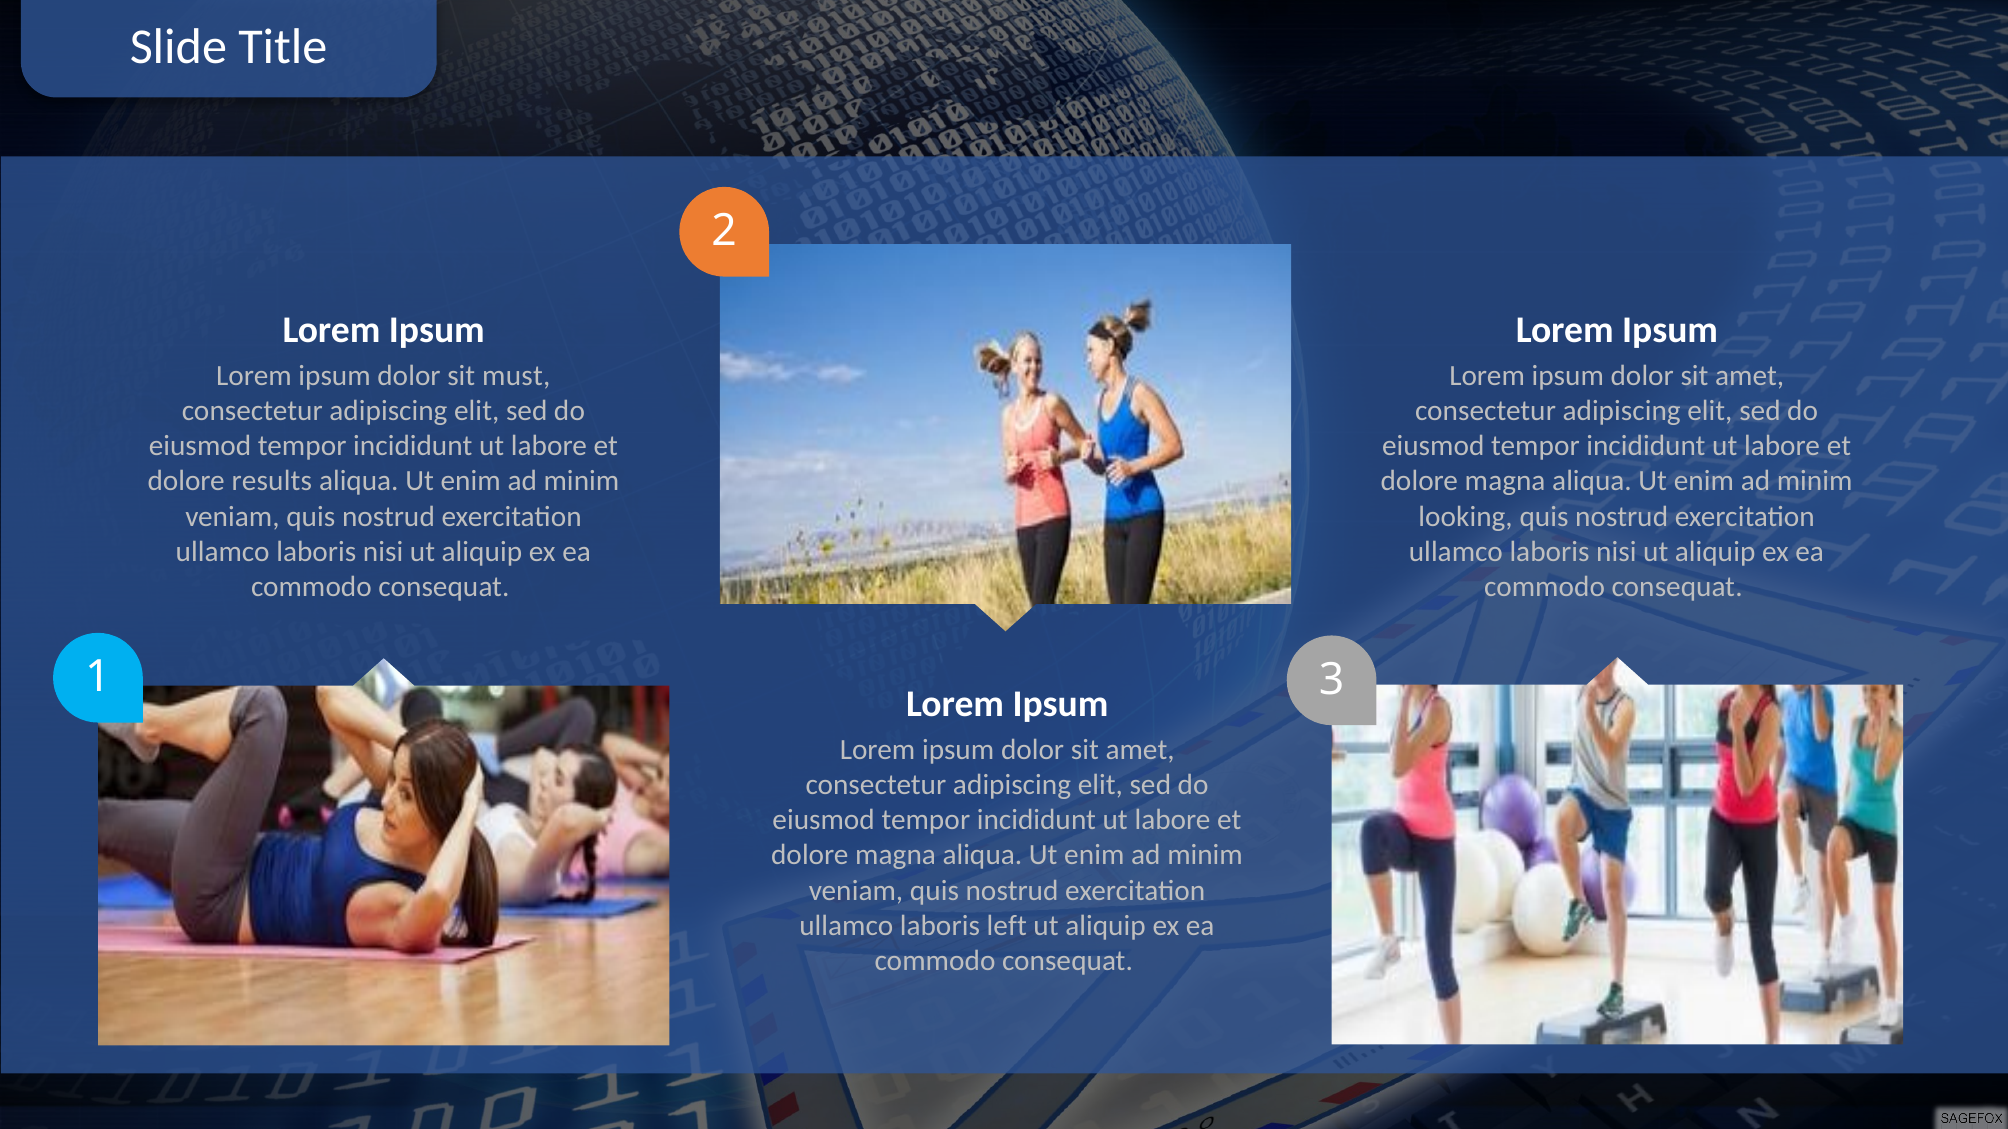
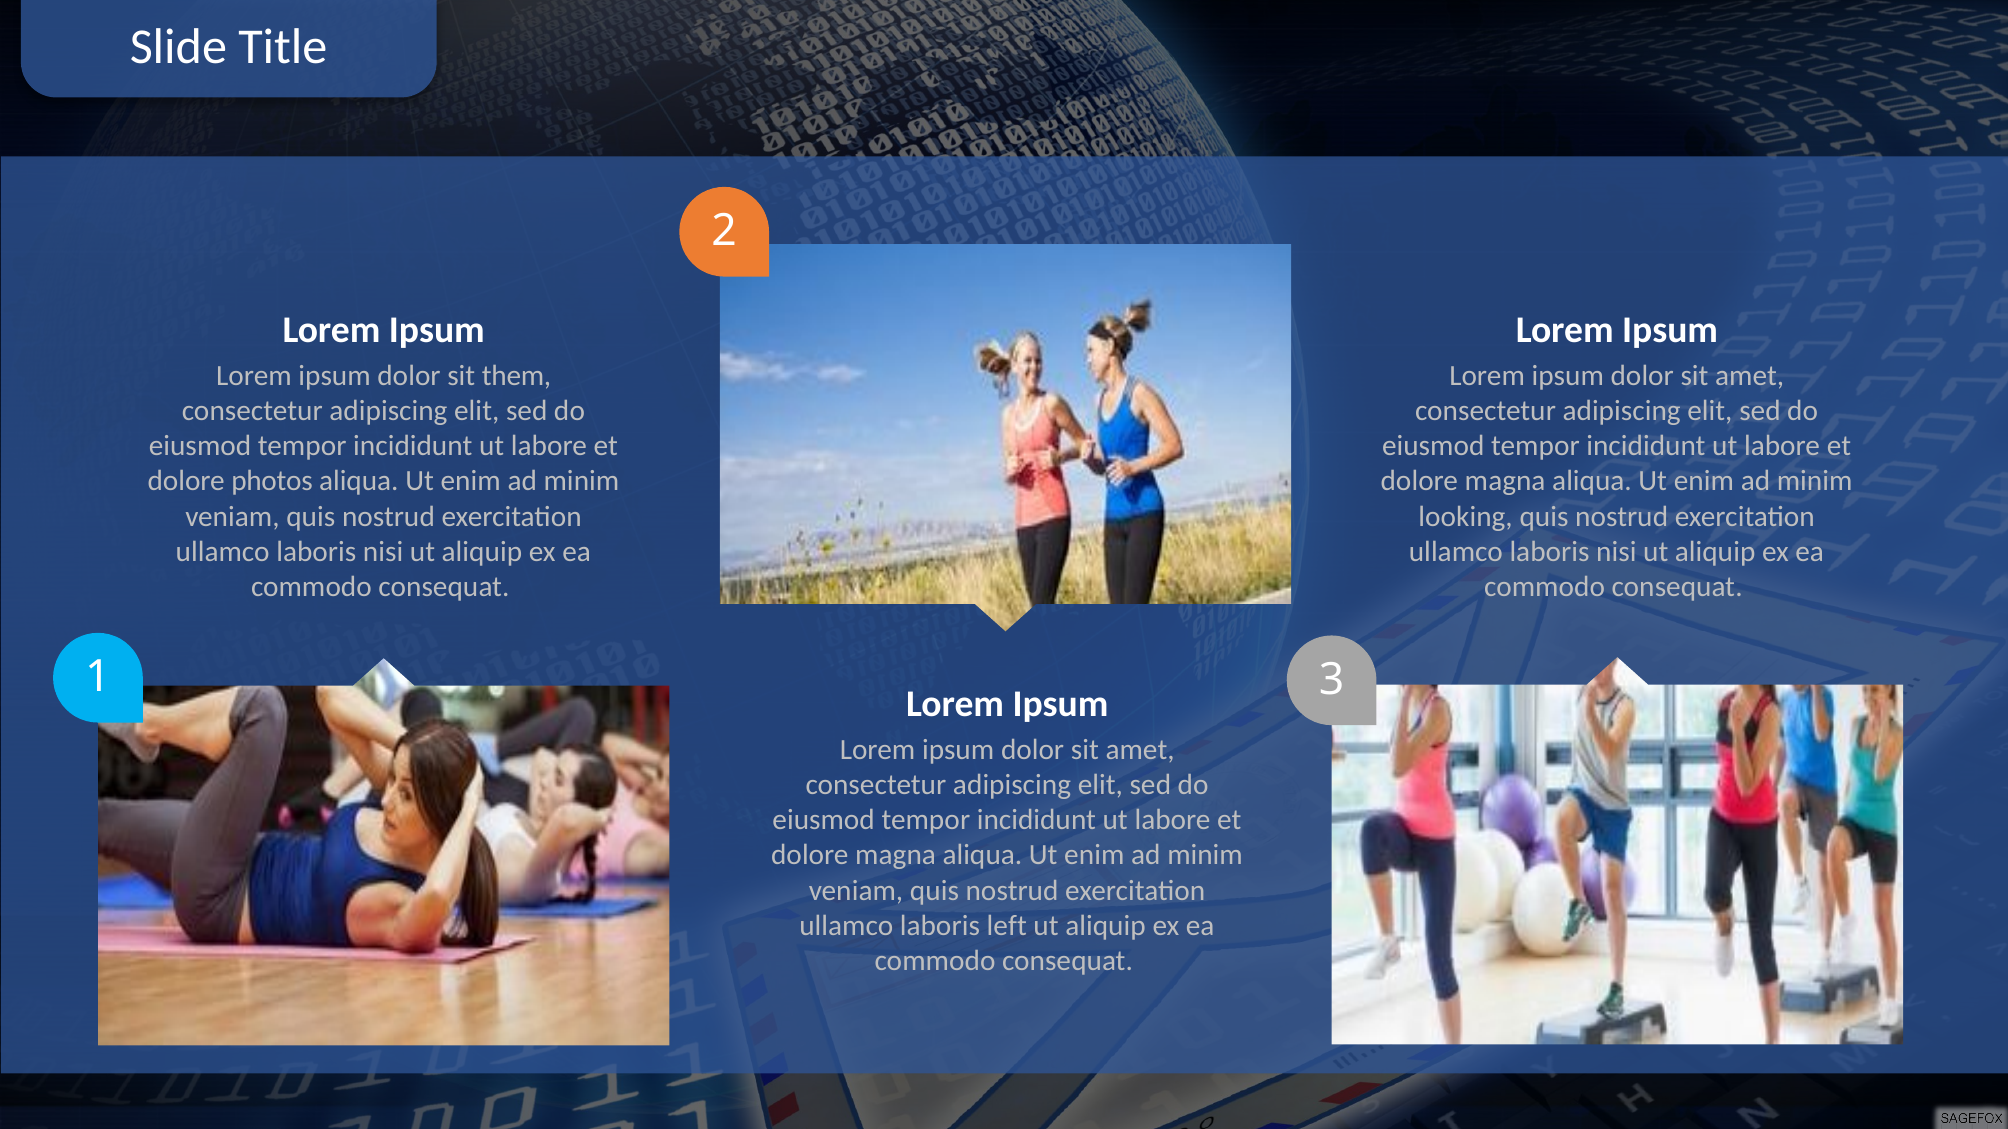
must: must -> them (517, 376)
results: results -> photos (272, 481)
